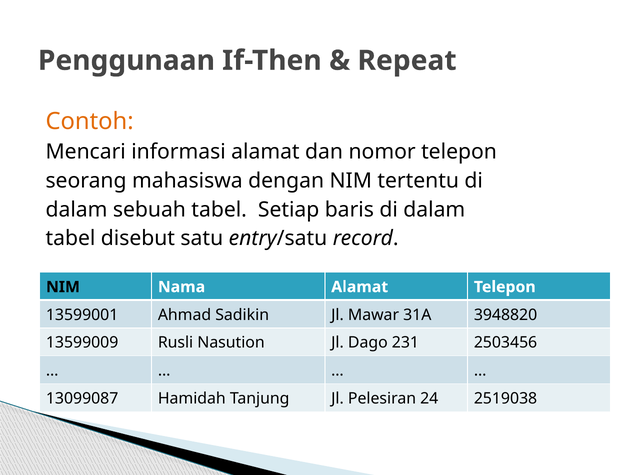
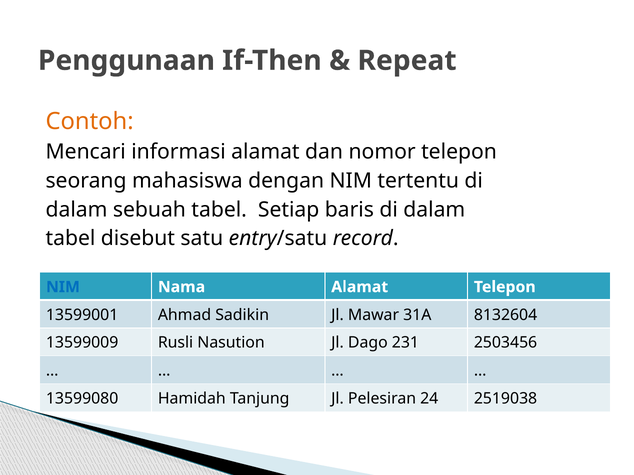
NIM colour: black -> blue (63, 287)
3948820: 3948820 -> 8132604 (506, 315)
13099087: 13099087 -> 13599080 (82, 399)
